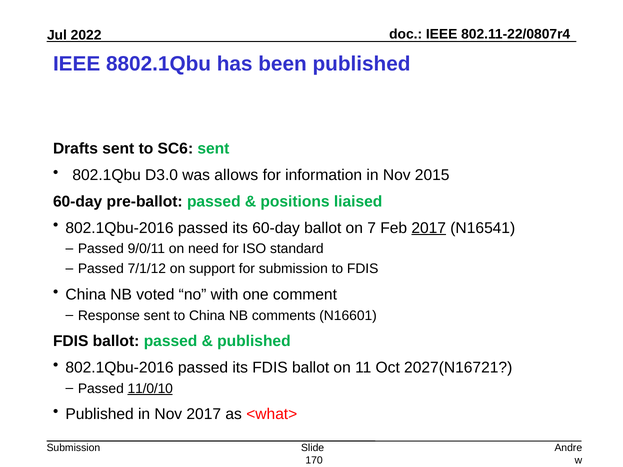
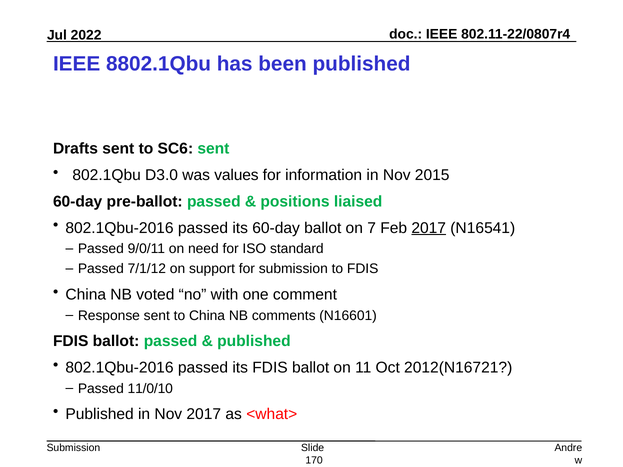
allows: allows -> values (236, 175)
2027(N16721: 2027(N16721 -> 2012(N16721 (458, 368)
11/0/10 underline: present -> none (150, 389)
